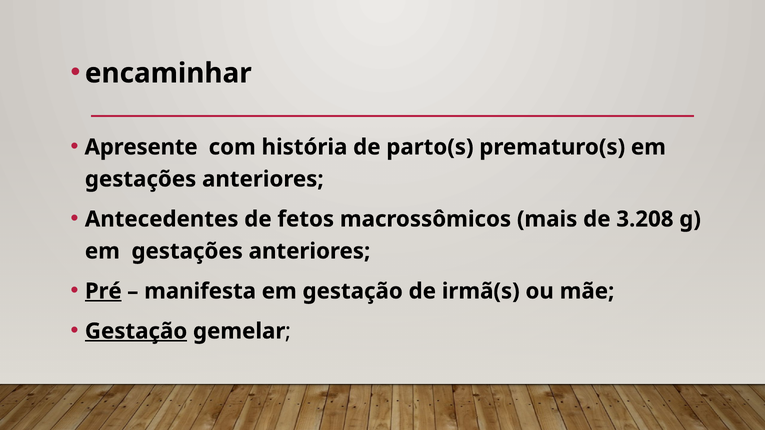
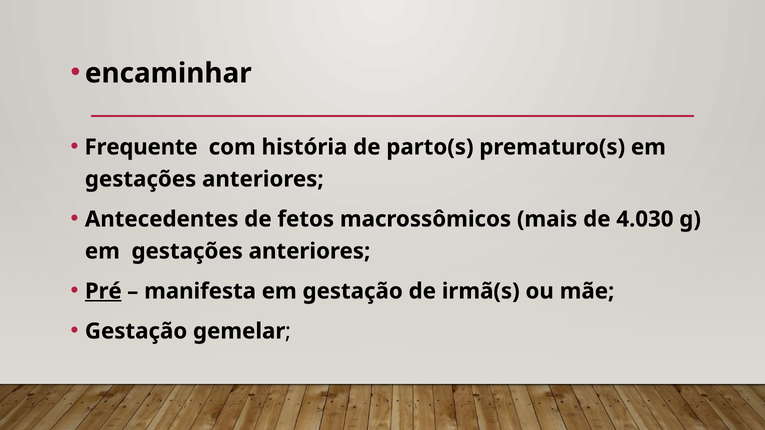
Apresente: Apresente -> Frequente (141, 147)
3.208: 3.208 -> 4.030 (645, 219)
Gestação underline: present -> none (136, 331)
